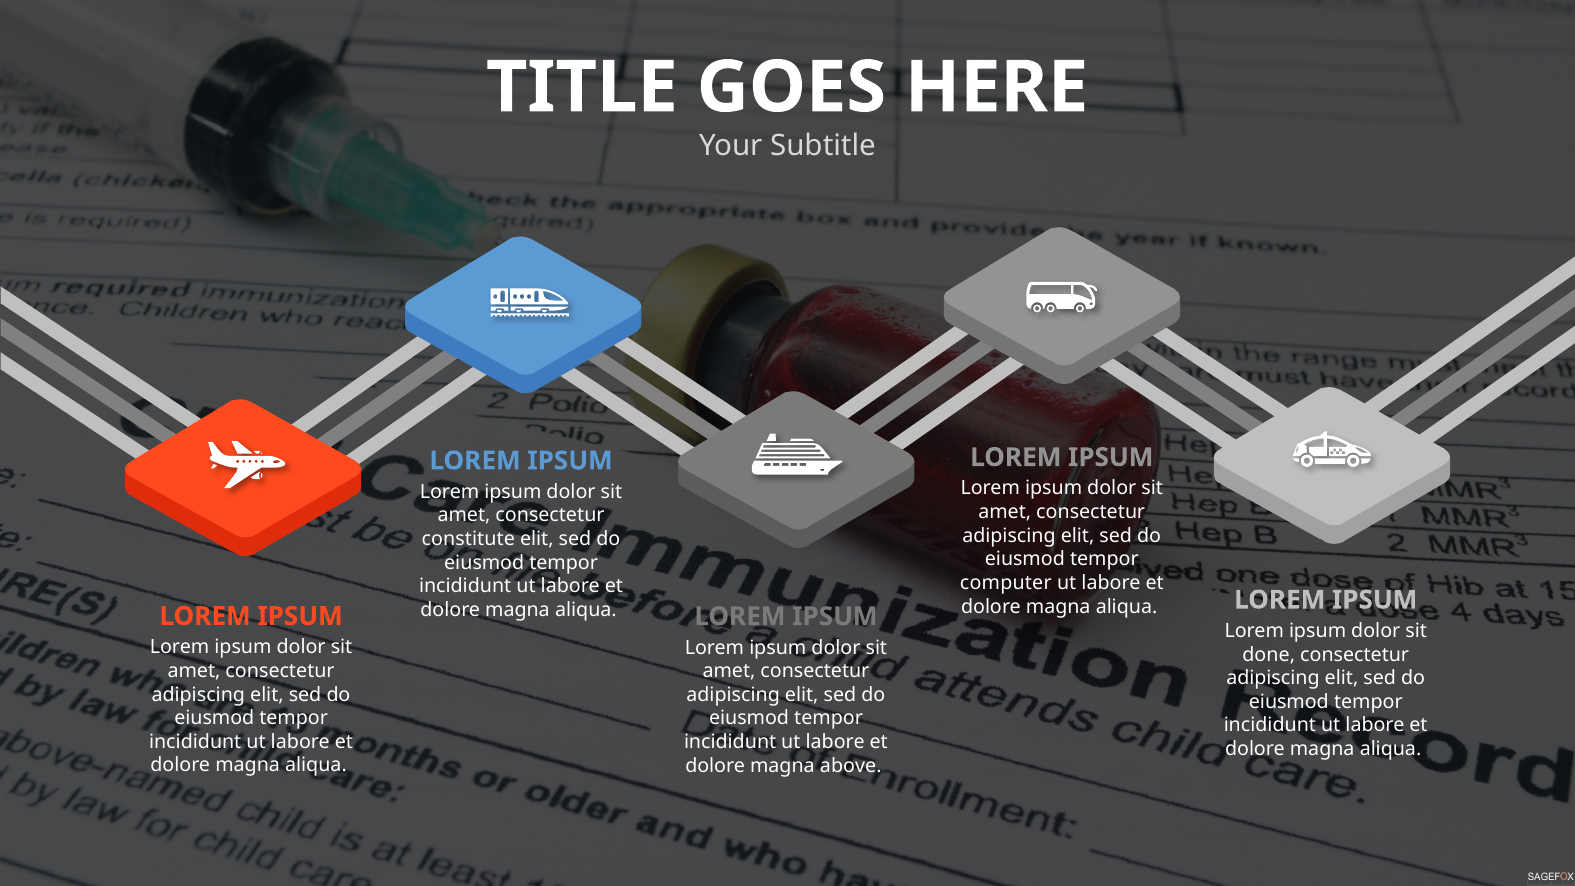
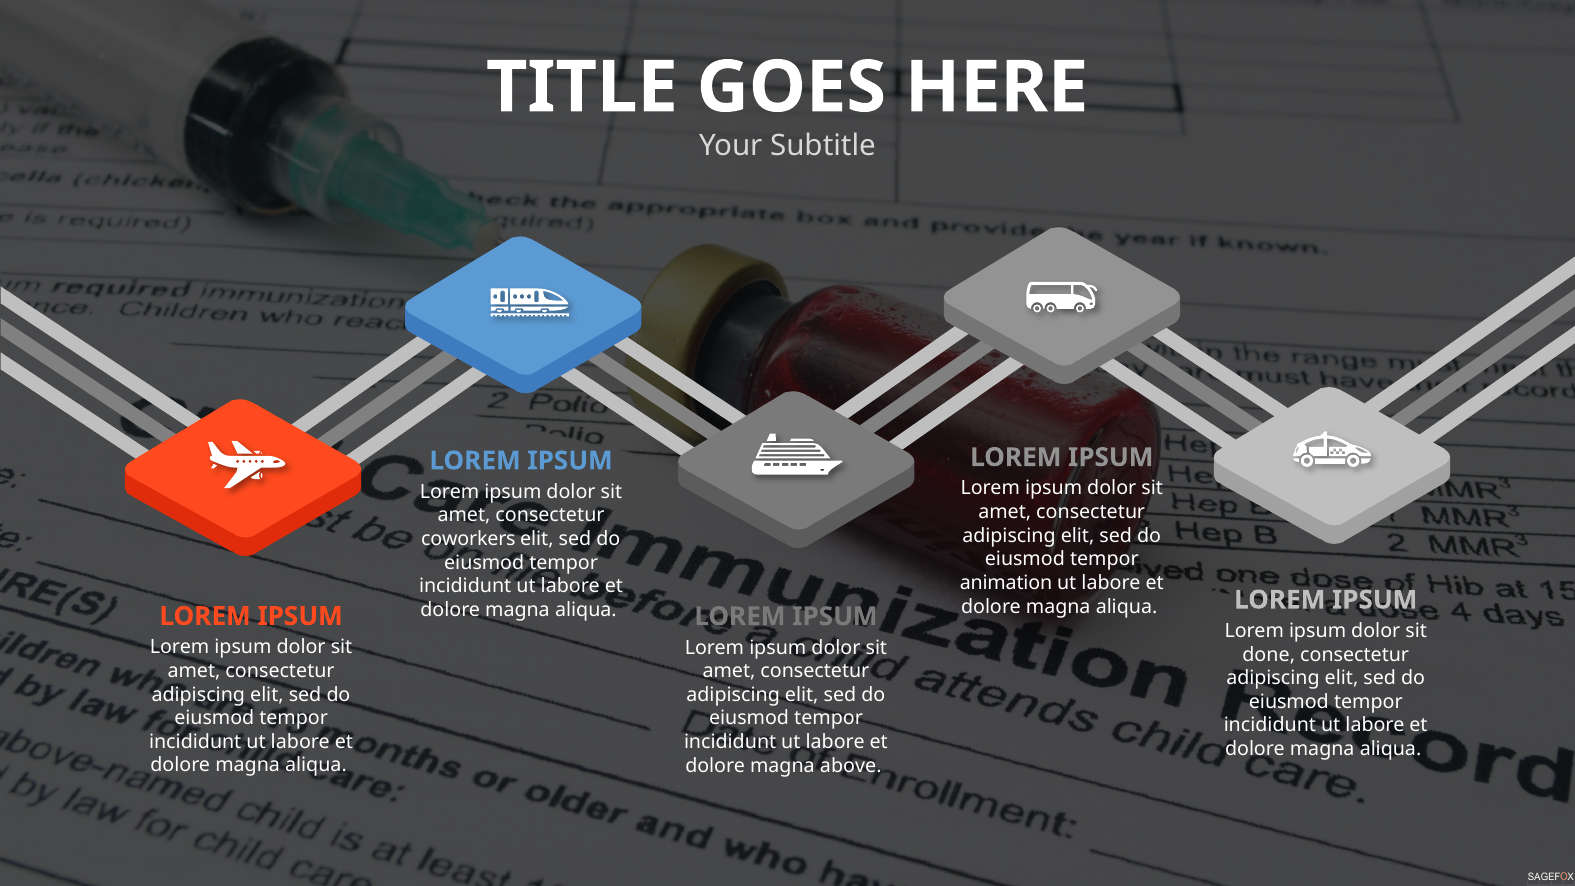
constitute: constitute -> coworkers (468, 539)
computer: computer -> animation (1006, 583)
